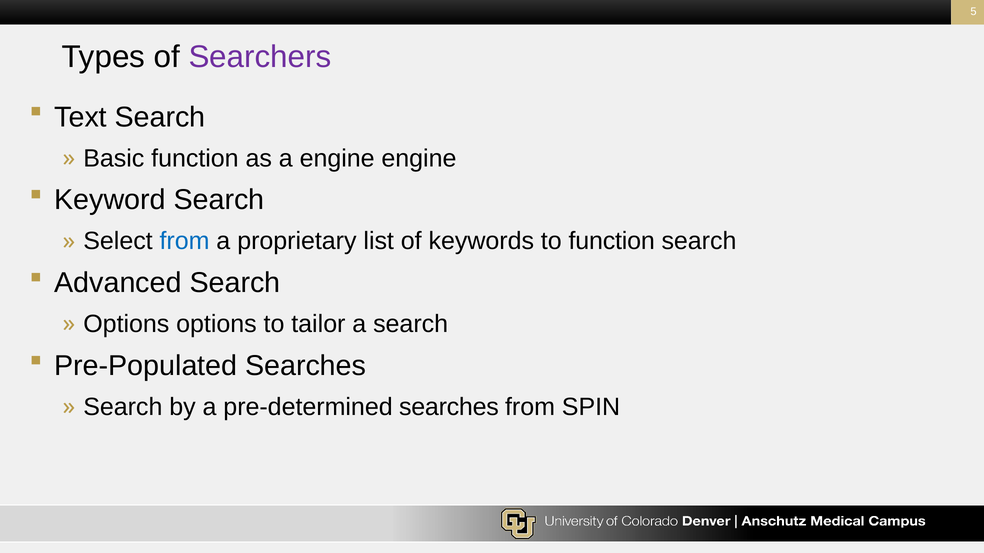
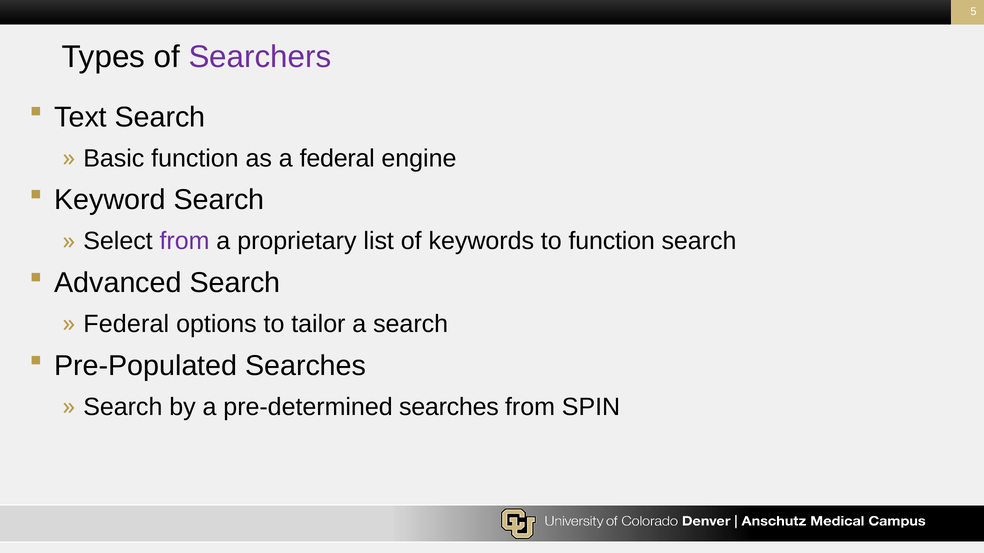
a engine: engine -> federal (337, 158)
from colour: blue -> purple (185, 241)
Options: Options -> Federal (126, 324)
